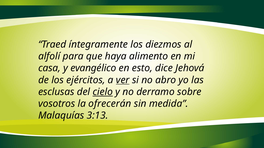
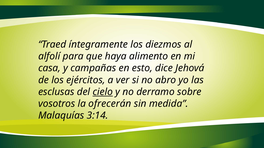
evangélico: evangélico -> campañas (93, 68)
ver underline: present -> none (123, 80)
3:13: 3:13 -> 3:14 (97, 116)
